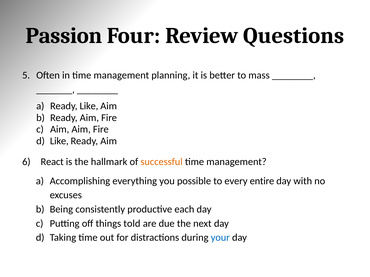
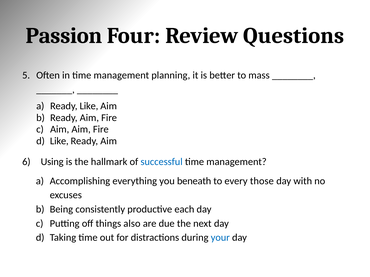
React: React -> Using (52, 162)
successful colour: orange -> blue (162, 162)
possible: possible -> beneath (194, 181)
entire: entire -> those (262, 181)
told: told -> also (132, 224)
